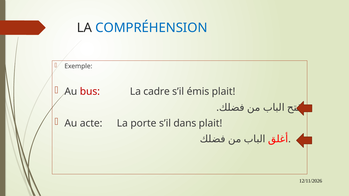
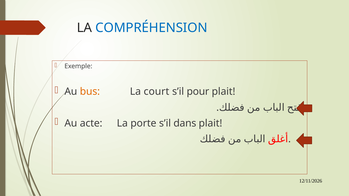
bus colour: red -> orange (90, 92)
cadre: cadre -> court (156, 92)
émis: émis -> pour (198, 92)
